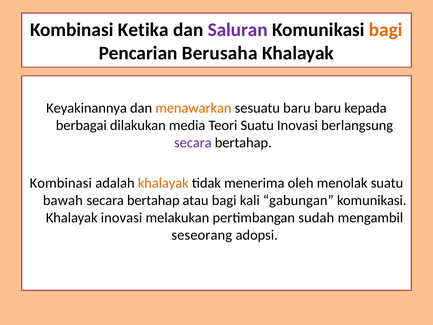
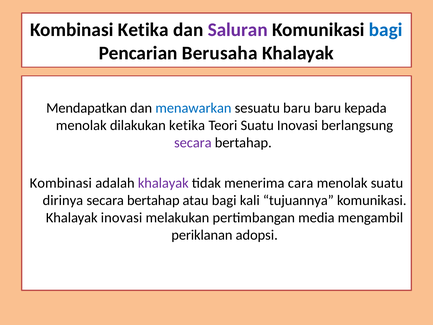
bagi colour: orange -> blue (386, 30)
Keyakinannya: Keyakinannya -> Mendapatkan (87, 108)
menawarkan colour: orange -> blue (193, 108)
berbagai: berbagai -> menolak (81, 125)
dilakukan media: media -> ketika (187, 125)
khalayak colour: orange -> purple (163, 183)
oleh: oleh -> cara (301, 183)
bawah: bawah -> dirinya (63, 200)
gabungan: gabungan -> tujuannya (298, 200)
sudah: sudah -> media (316, 217)
seseorang: seseorang -> periklanan (202, 235)
